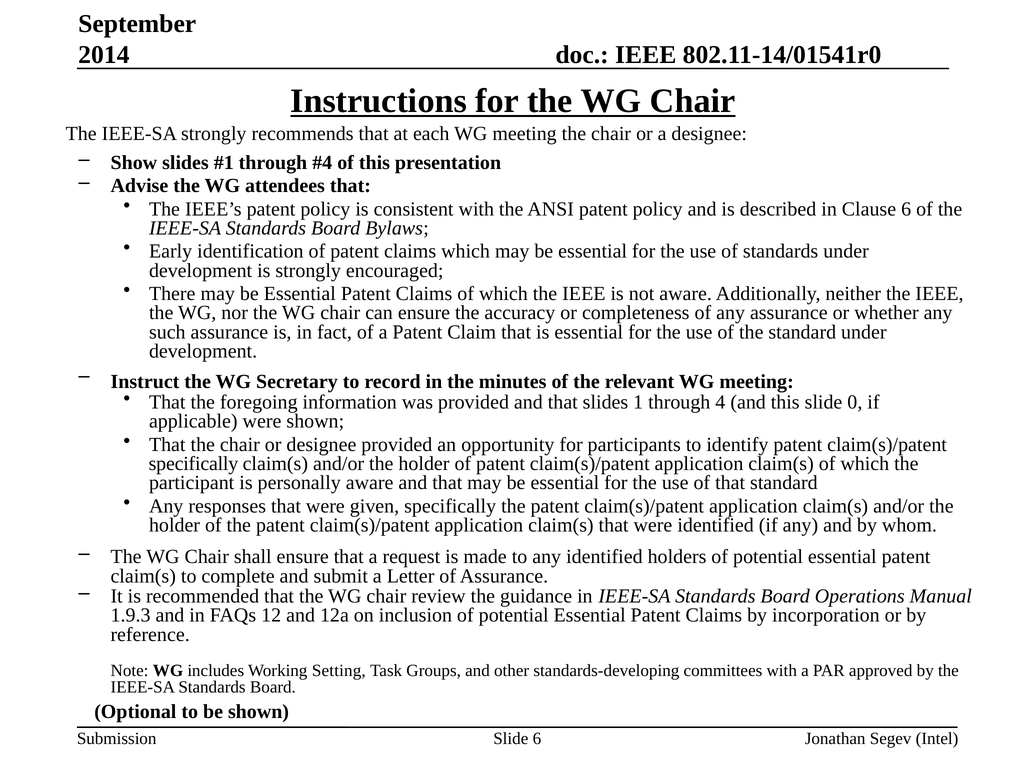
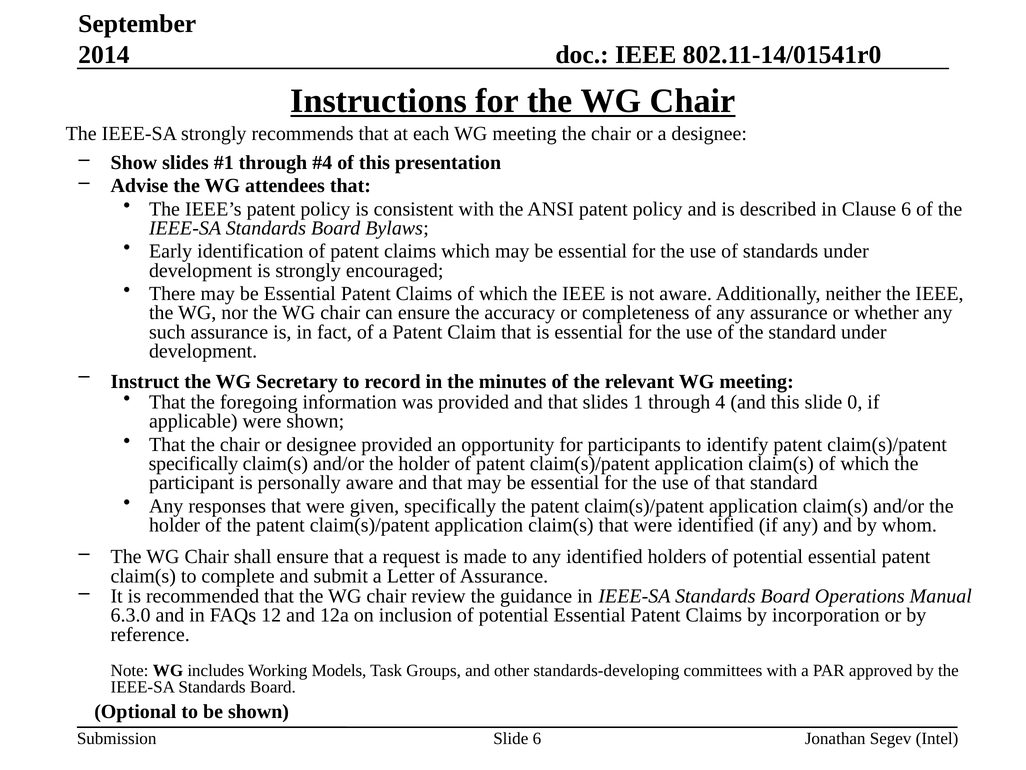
1.9.3: 1.9.3 -> 6.3.0 (131, 615)
Setting: Setting -> Models (339, 670)
